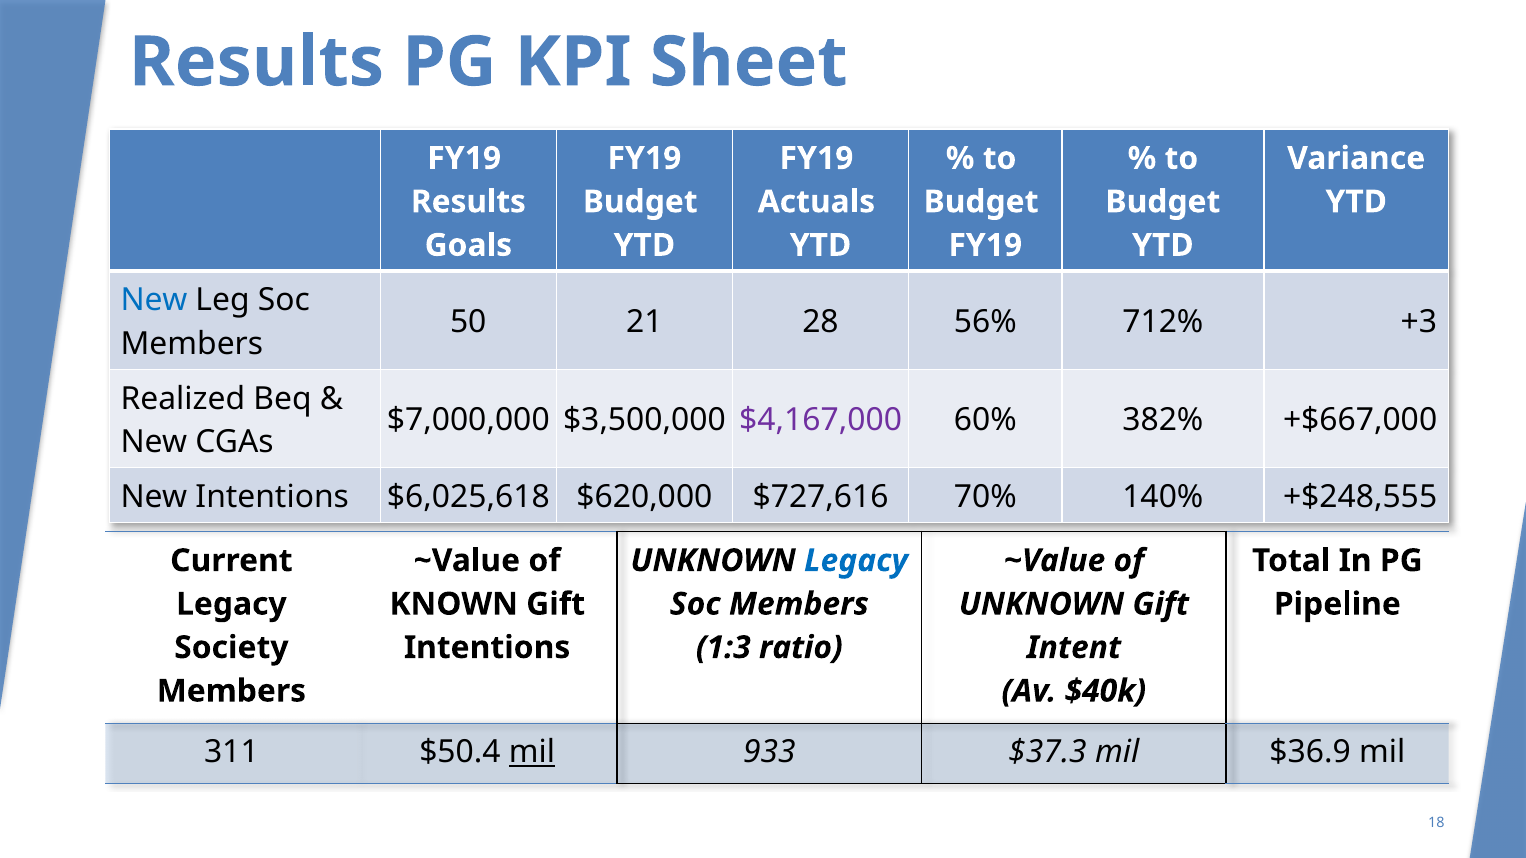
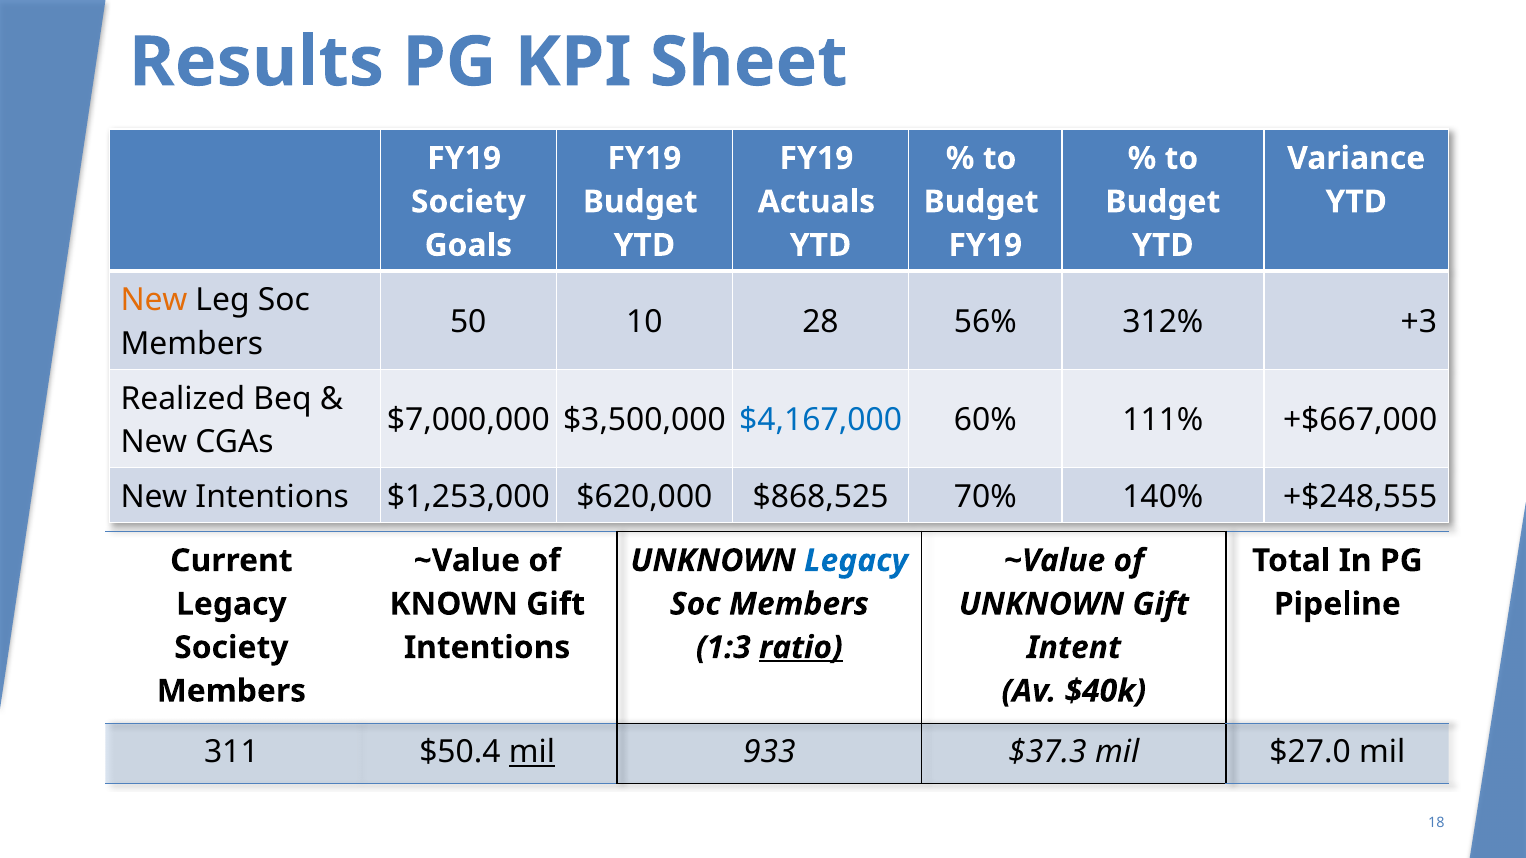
Results: Results -> Society (468, 202)
New colour: blue -> orange (154, 300)
21: 21 -> 10 (644, 322)
712%: 712% -> 312% (1163, 322)
$4,167,000 colour: purple -> blue (821, 421)
382%: 382% -> 111% (1163, 421)
$6,025,618: $6,025,618 -> $1,253,000 (468, 497)
$727,616: $727,616 -> $868,525 (821, 497)
ratio underline: none -> present (801, 648)
$36.9: $36.9 -> $27.0 (1310, 753)
